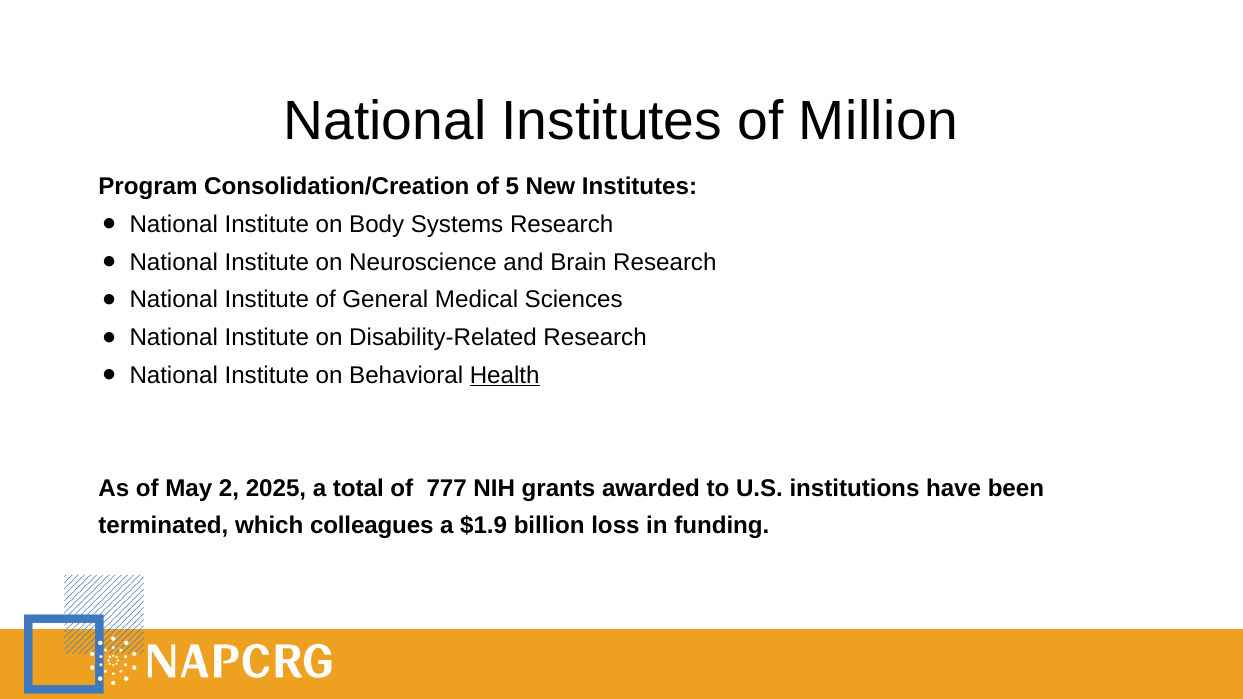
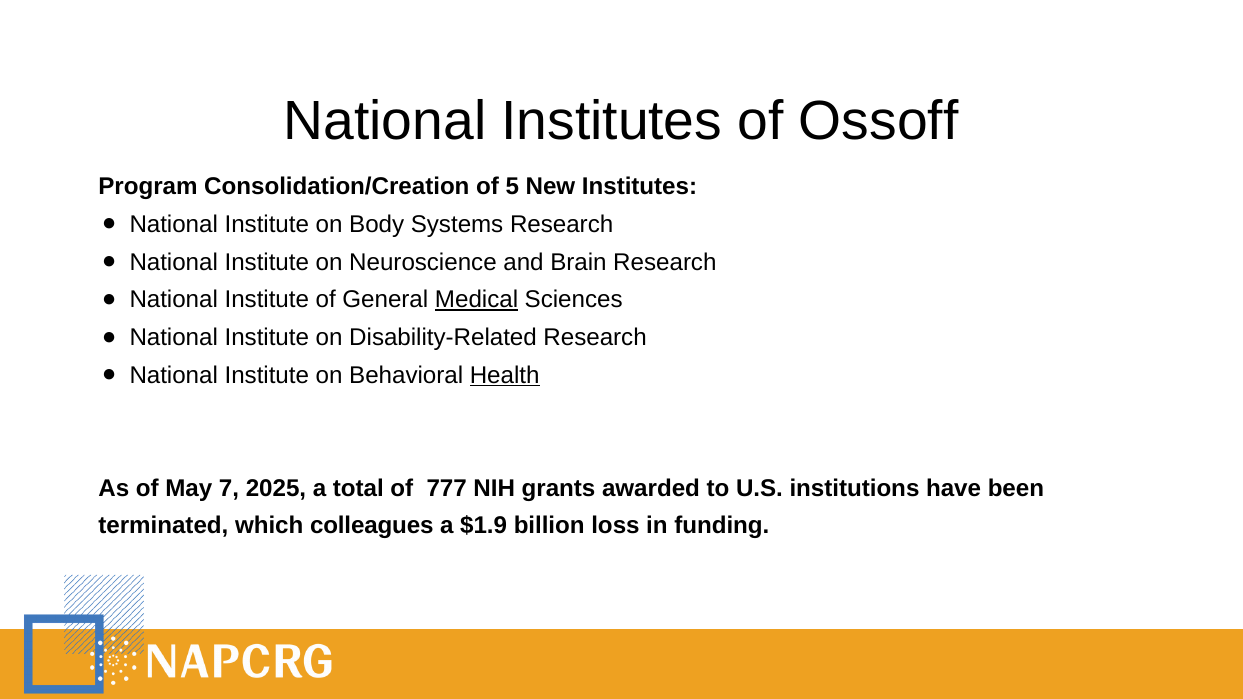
Million: Million -> Ossoff (879, 121)
Medical underline: none -> present (477, 300)
2: 2 -> 7 (229, 488)
